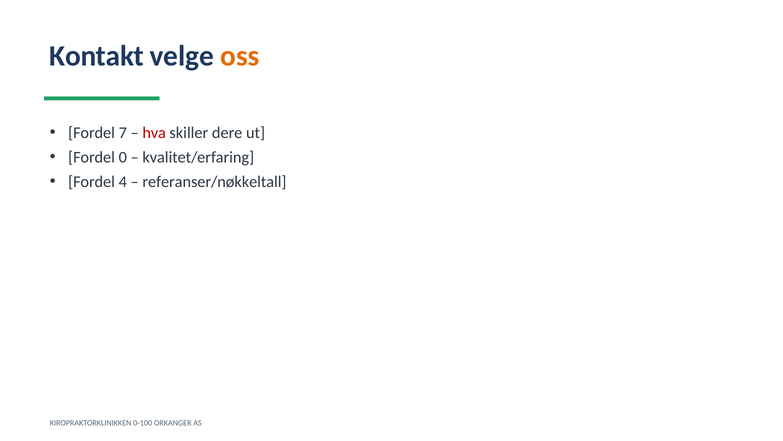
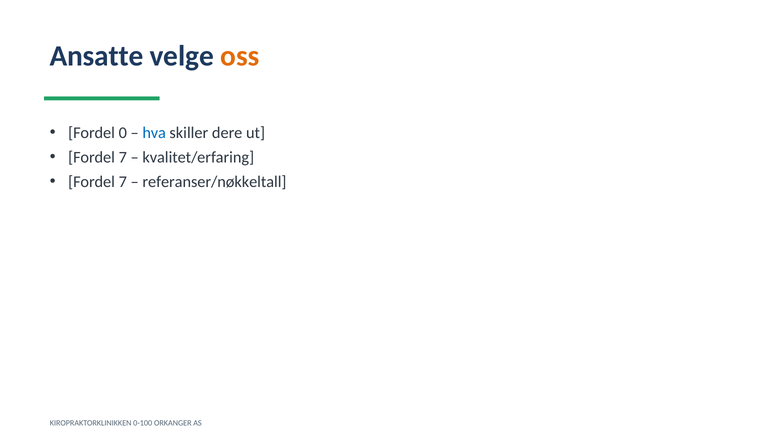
Kontakt: Kontakt -> Ansatte (97, 56)
7: 7 -> 0 (123, 133)
hva colour: red -> blue (154, 133)
0: 0 -> 7 (123, 157)
4: 4 -> 7 (123, 182)
